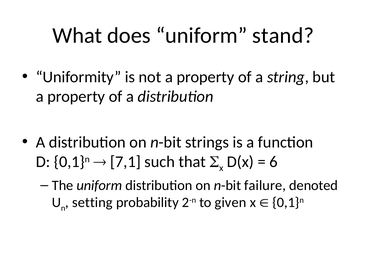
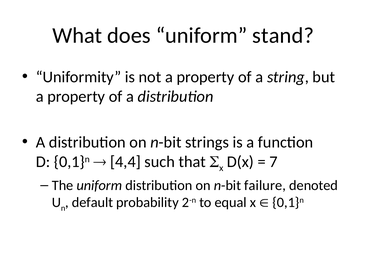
7,1: 7,1 -> 4,4 (126, 162)
6: 6 -> 7 (274, 162)
setting: setting -> default (93, 203)
given: given -> equal (231, 203)
